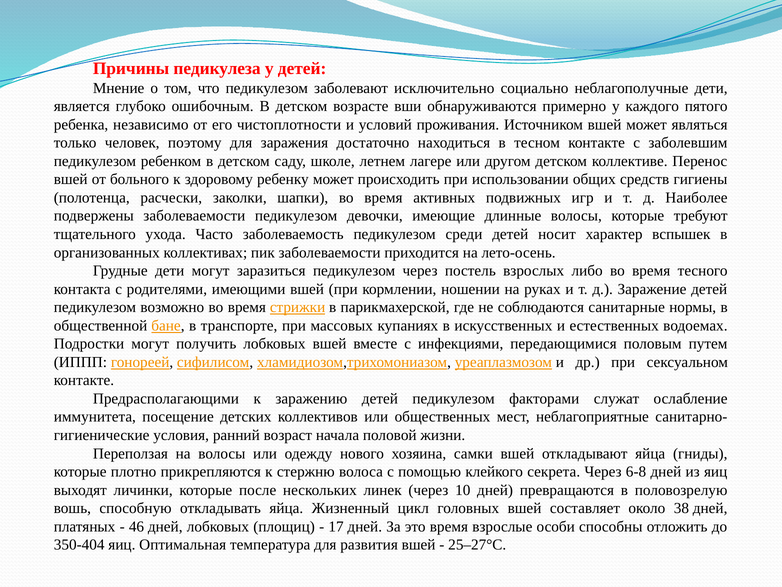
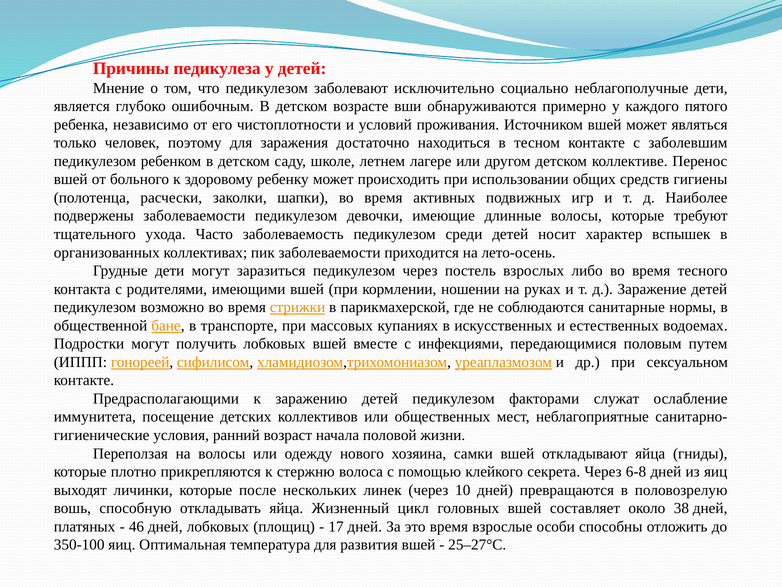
350-404: 350-404 -> 350-100 (79, 544)
